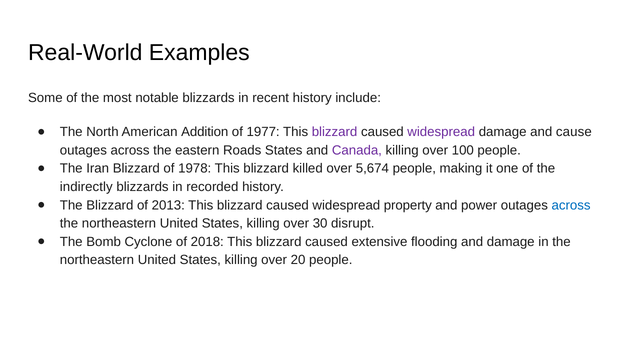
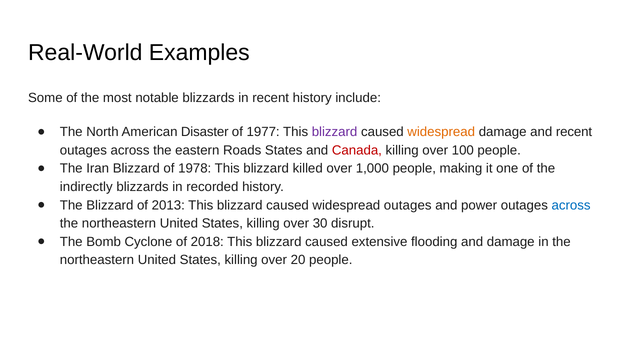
Addition: Addition -> Disaster (205, 132)
widespread colour: purple -> orange (441, 132)
and cause: cause -> recent (574, 132)
Canada colour: purple -> red (357, 150)
5,674: 5,674 -> 1,000 (372, 169)
widespread property: property -> outages (408, 205)
